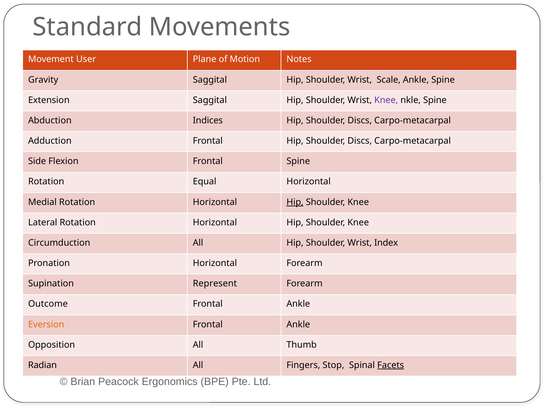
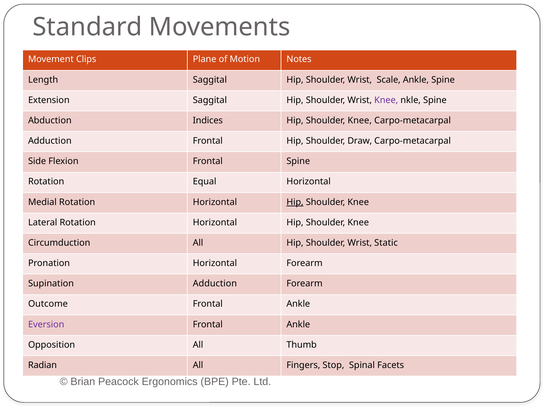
User: User -> Clips (86, 59)
Gravity: Gravity -> Length (43, 80)
Discs: Discs -> Knee (360, 120)
Frontal Hip Shoulder Discs: Discs -> Draw (360, 141)
Index: Index -> Static (386, 243)
Supination Represent: Represent -> Adduction (215, 284)
Eversion colour: orange -> purple (46, 324)
Facets underline: present -> none (391, 365)
